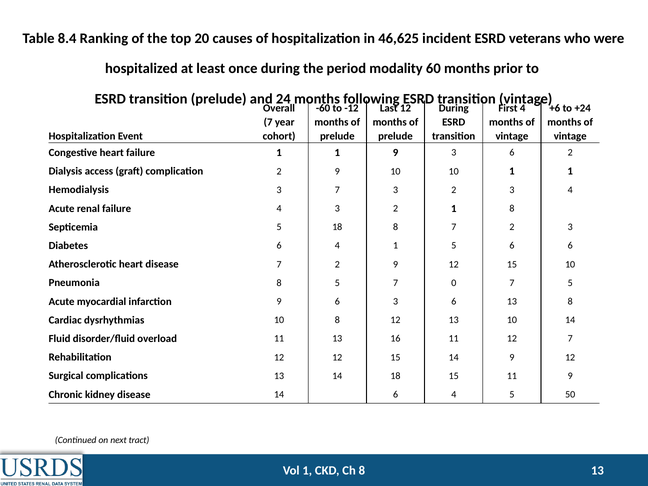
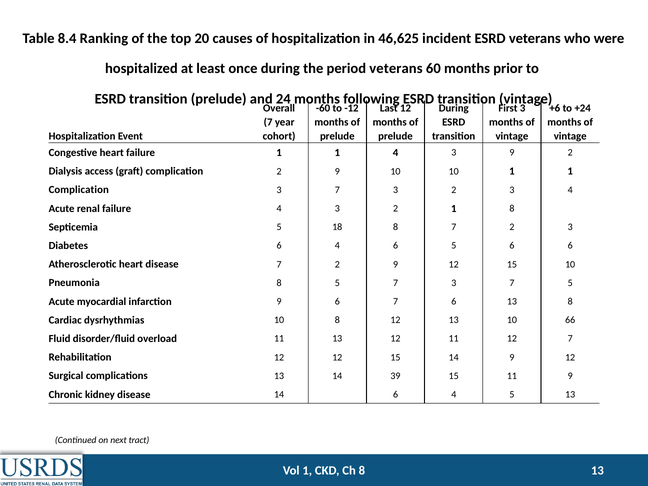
period modality: modality -> veterans (396, 68)
First 4: 4 -> 3 (523, 108)
1 9: 9 -> 4 (396, 153)
6: 6 -> 9 (512, 153)
Hemodialysis: Hemodialysis -> Complication (79, 190)
4 1: 1 -> 6 (396, 246)
5 7 0: 0 -> 3 (454, 283)
6 3: 3 -> 7 (396, 301)
10 14: 14 -> 66 (570, 320)
13 16: 16 -> 12 (395, 339)
14 18: 18 -> 39 (395, 376)
5 50: 50 -> 13 (570, 394)
